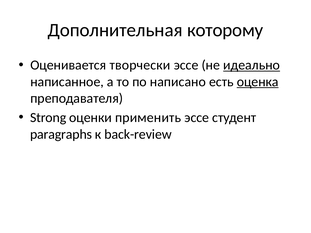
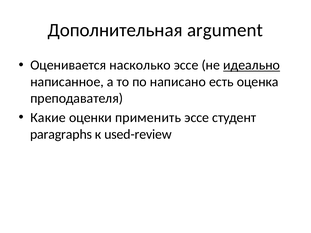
которому: которому -> argument (225, 30)
творчески: творчески -> насколько (140, 65)
оценка underline: present -> none (258, 82)
Strong: Strong -> Какие (48, 118)
back-review: back-review -> used-review (138, 134)
